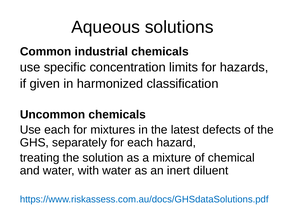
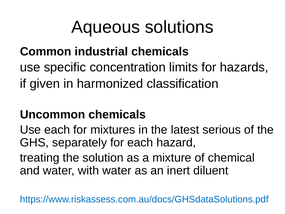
defects: defects -> serious (222, 130)
